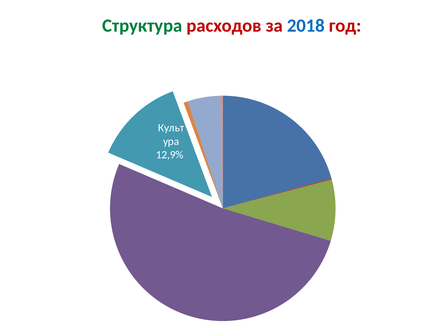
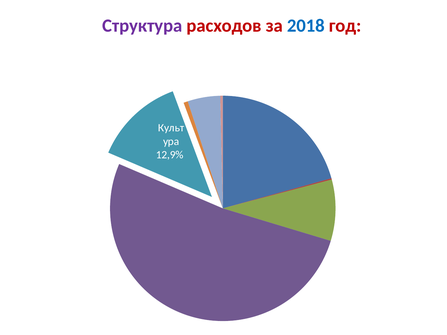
Структура colour: green -> purple (142, 26)
